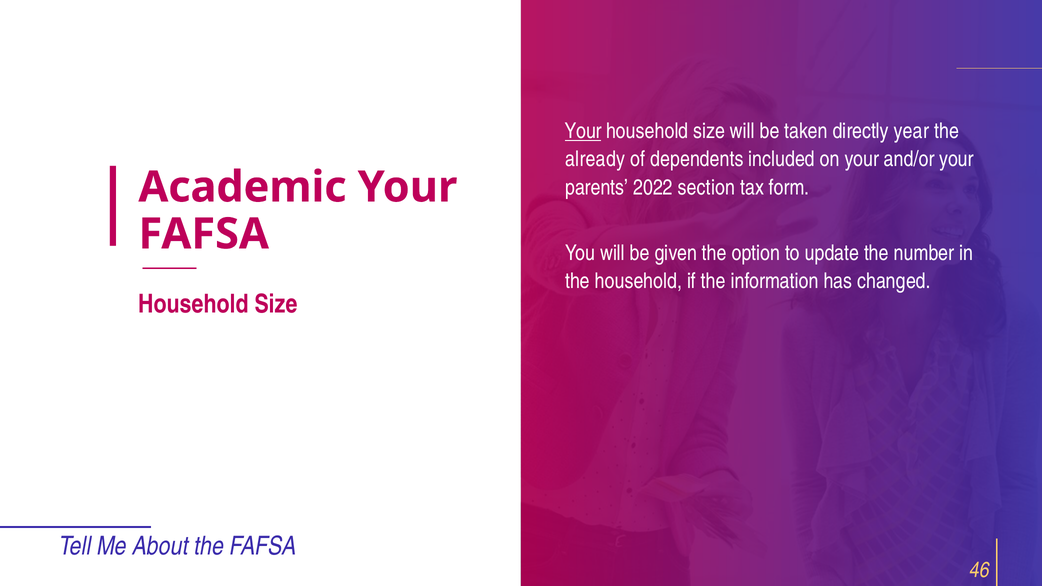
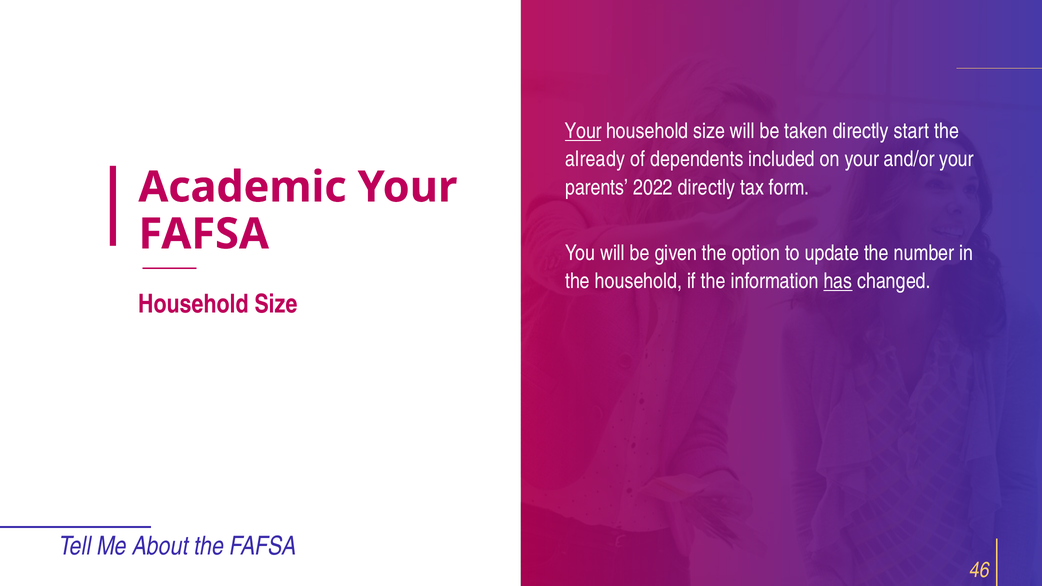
year: year -> start (911, 131)
2022 section: section -> directly (706, 187)
has underline: none -> present (838, 281)
